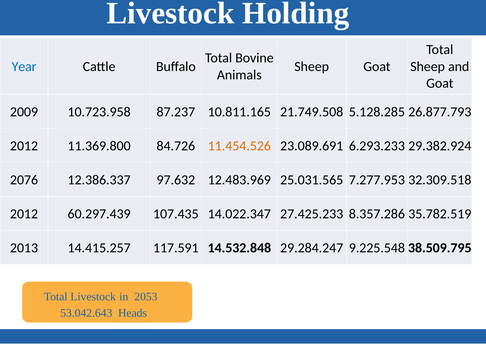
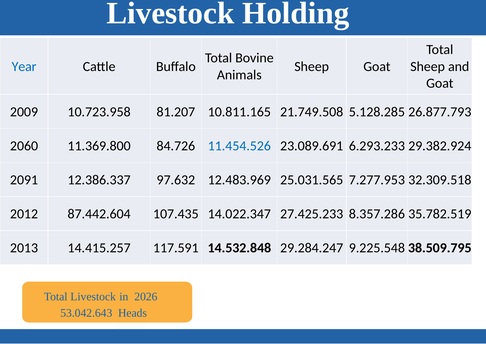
87.237: 87.237 -> 81.207 (176, 112)
2012: 2012 -> 2060 (24, 146)
11.454.526 colour: orange -> blue (239, 146)
2076: 2076 -> 2091 (24, 180)
60.297.439: 60.297.439 -> 87.442.604 (99, 214)
2053: 2053 -> 2026 (146, 297)
